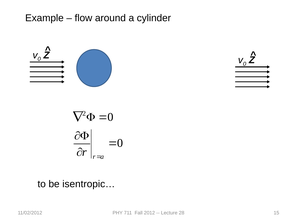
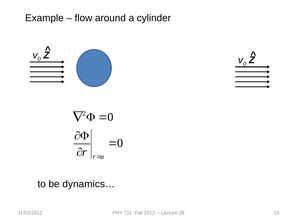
isentropic…: isentropic… -> dynamics… (89, 184)
